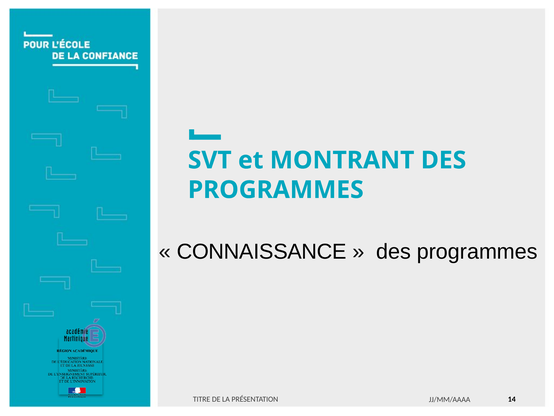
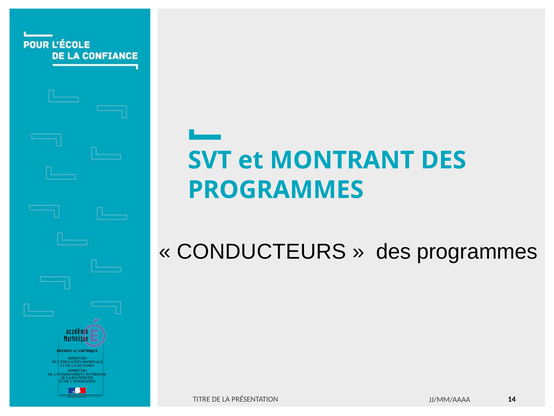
CONNAISSANCE: CONNAISSANCE -> CONDUCTEURS (261, 252)
